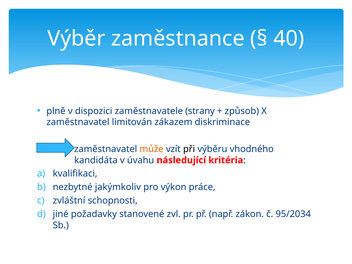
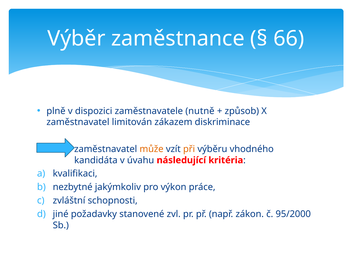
40: 40 -> 66 (289, 39)
strany: strany -> nutně (200, 111)
při colour: black -> orange (189, 149)
95/2034: 95/2034 -> 95/2000 (293, 214)
